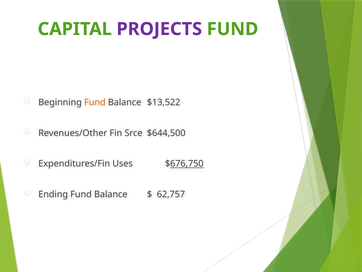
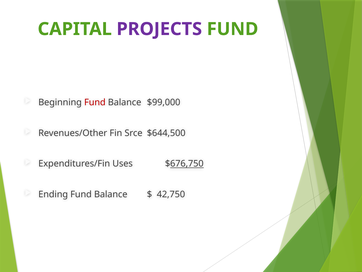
Fund colour: orange -> red (95, 102)
$13,522: $13,522 -> $99,000 (164, 102)
62,757: 62,757 -> 42,750 (171, 194)
